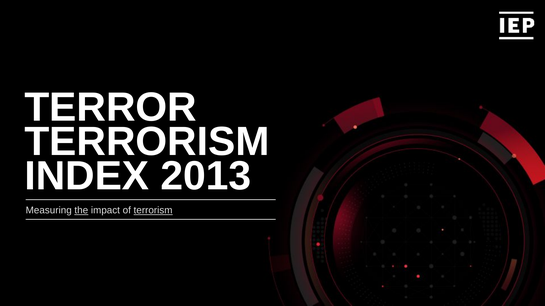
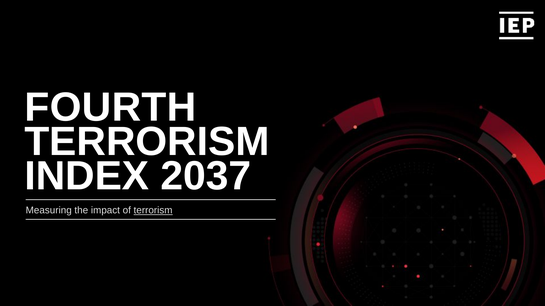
TERROR: TERROR -> FOURTH (110, 108)
2013: 2013 -> 2037 (206, 176)
the underline: present -> none (81, 211)
